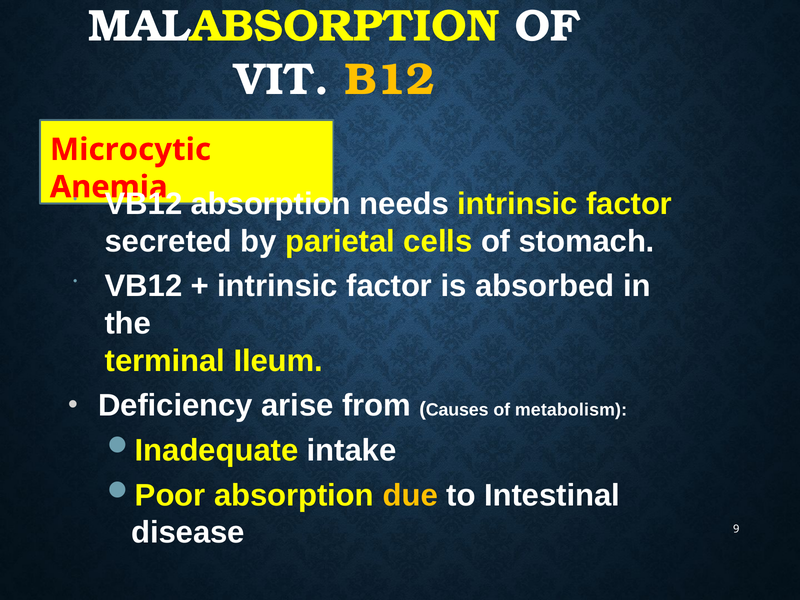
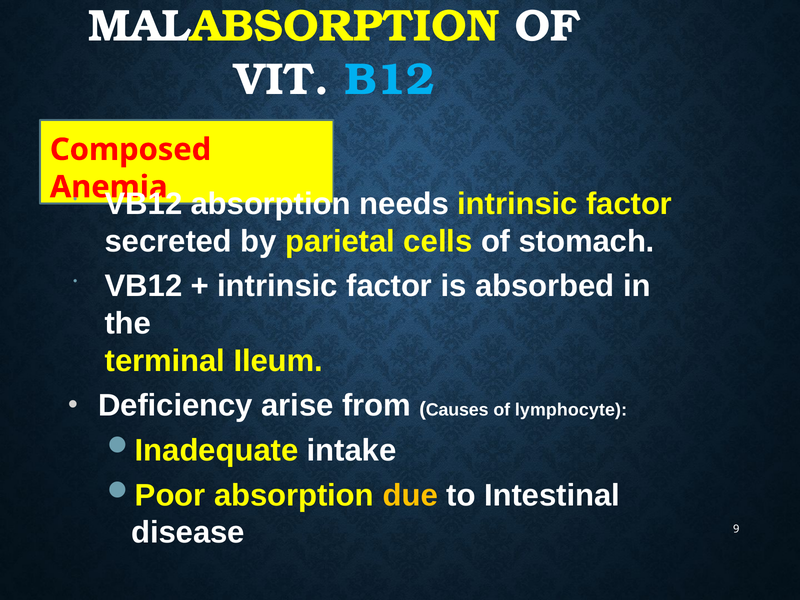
B12 colour: yellow -> light blue (390, 80)
Microcytic: Microcytic -> Composed (131, 150)
metabolism: metabolism -> lymphocyte (571, 410)
